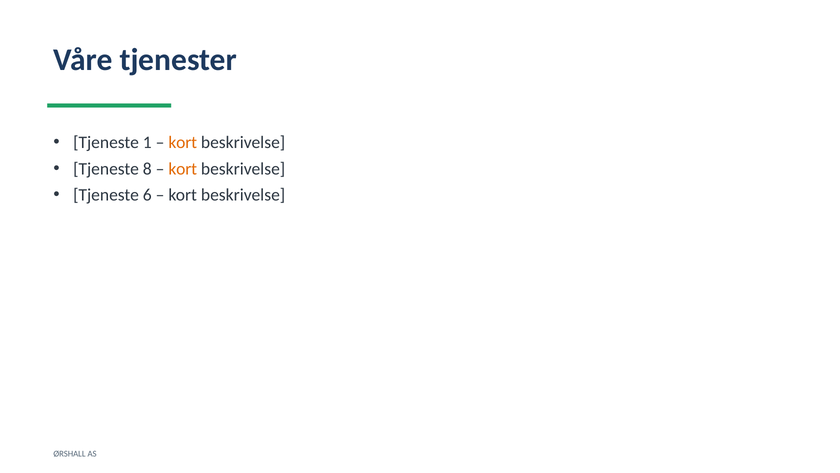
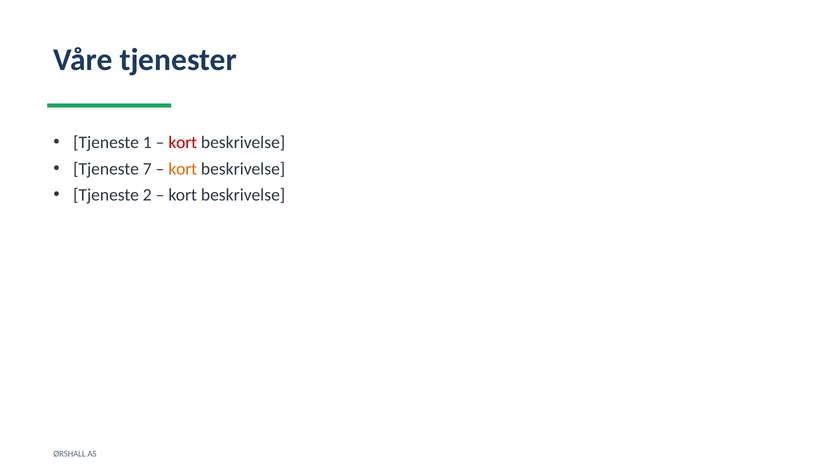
kort colour: orange -> red (183, 142)
8: 8 -> 7 (147, 169)
6: 6 -> 2 (147, 195)
